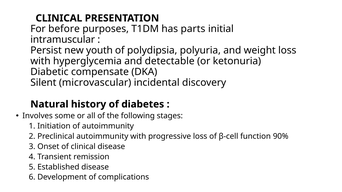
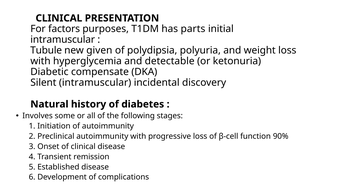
before: before -> factors (64, 29)
Persist: Persist -> Tubule (46, 51)
youth: youth -> given (99, 51)
Silent microvascular: microvascular -> intramuscular (95, 83)
